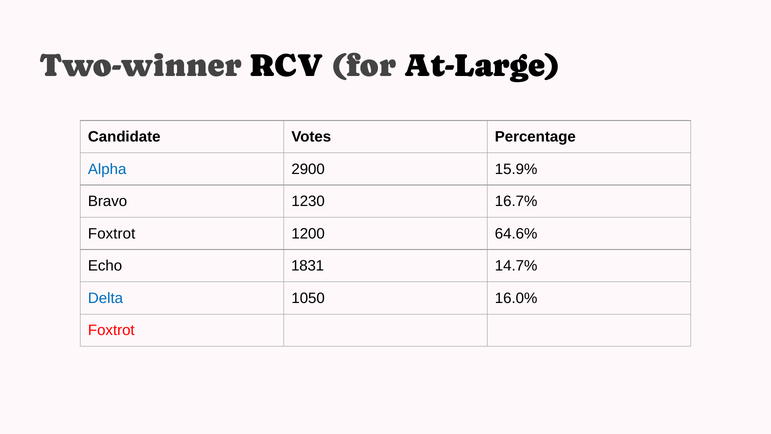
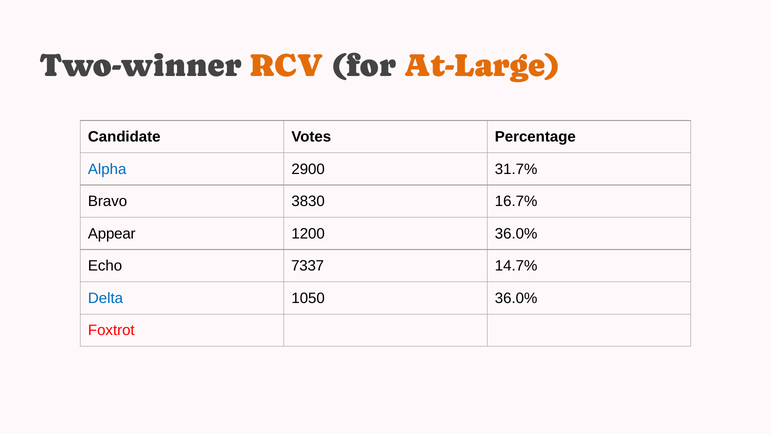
RCV colour: black -> orange (286, 66)
At-Large colour: black -> orange (483, 66)
15.9%: 15.9% -> 31.7% (516, 169)
1230: 1230 -> 3830 (308, 201)
Foxtrot: Foxtrot -> Appear (112, 234)
1200 64.6%: 64.6% -> 36.0% (516, 234)
1831: 1831 -> 7337 (308, 266)
1050 16.0%: 16.0% -> 36.0% (516, 298)
